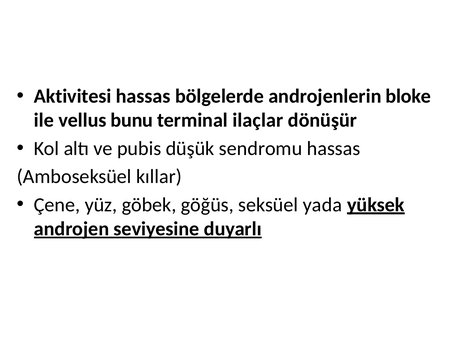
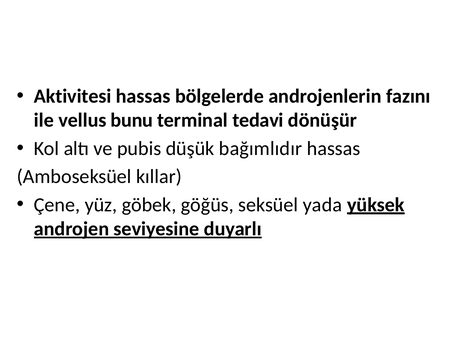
bloke: bloke -> fazını (408, 96)
ilaçlar: ilaçlar -> tedavi (258, 120)
sendromu: sendromu -> bağımlıdır (261, 148)
